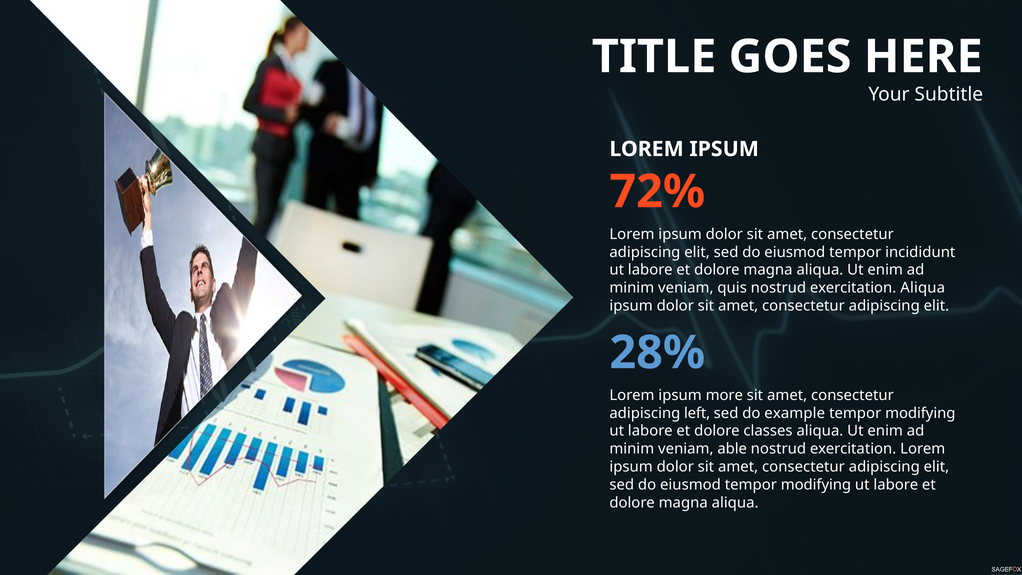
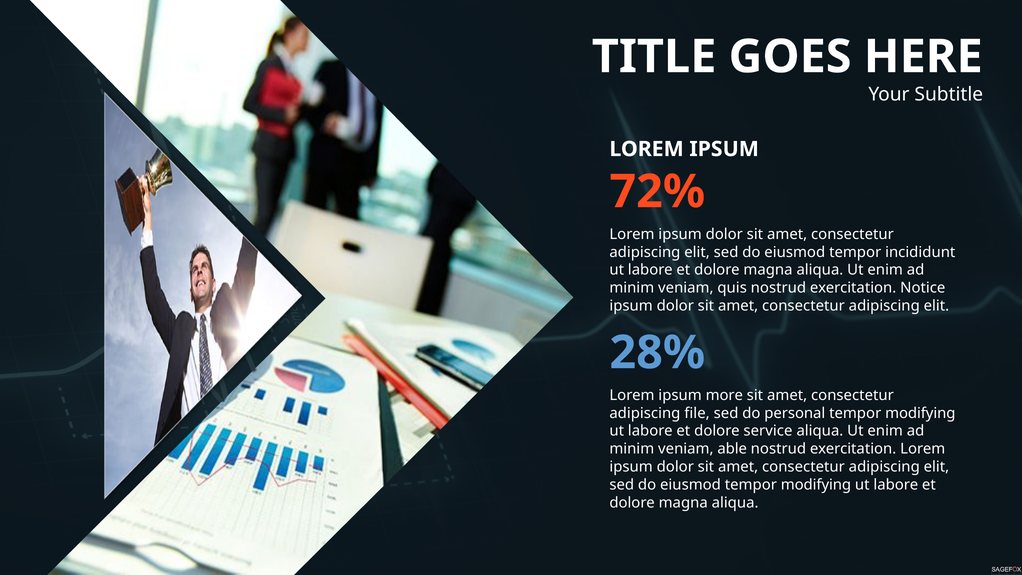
exercitation Aliqua: Aliqua -> Notice (923, 288)
left: left -> file (697, 413)
example: example -> personal (795, 413)
classes: classes -> service (768, 431)
